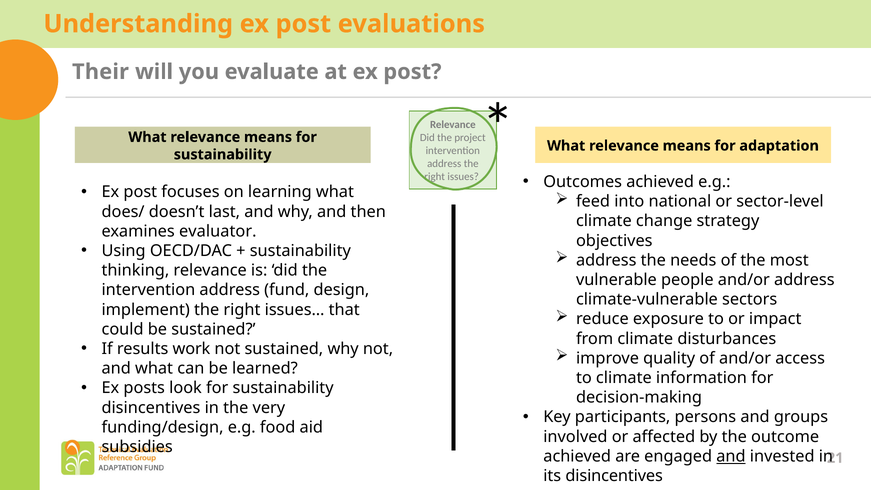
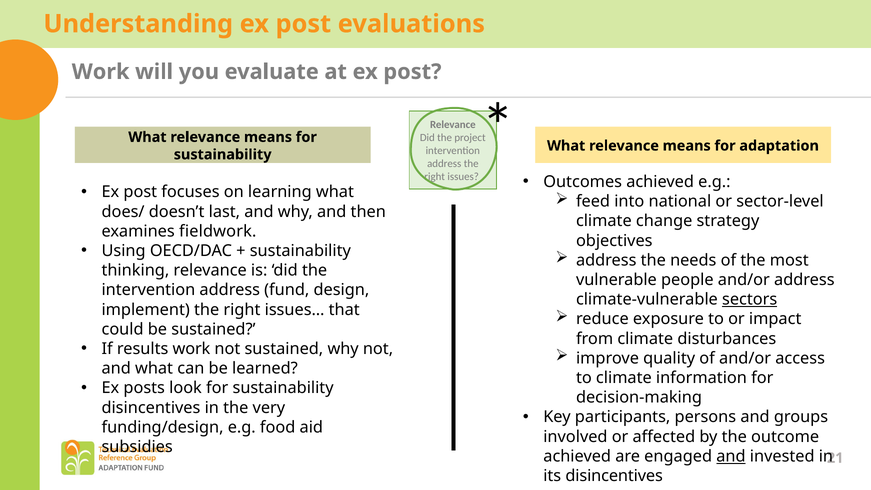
Their: Their -> Work (101, 72)
evaluator: evaluator -> fieldwork (218, 231)
sectors underline: none -> present (750, 299)
